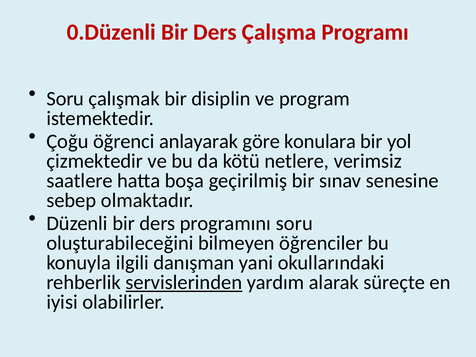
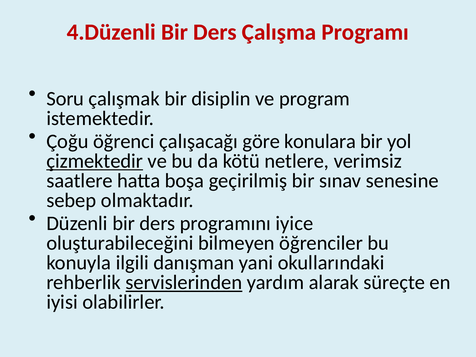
0.Düzenli: 0.Düzenli -> 4.Düzenli (111, 32)
anlayarak: anlayarak -> çalışacağı (199, 141)
çizmektedir underline: none -> present (95, 161)
programını soru: soru -> iyice (294, 223)
